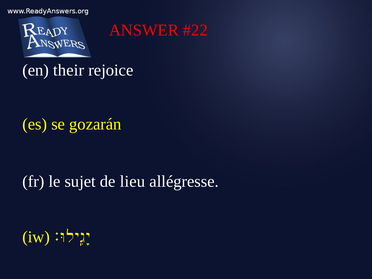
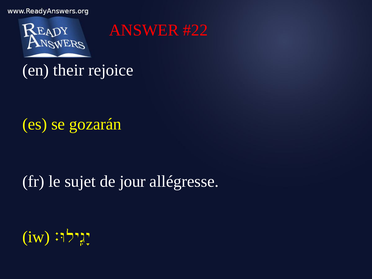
lieu: lieu -> jour (133, 181)
